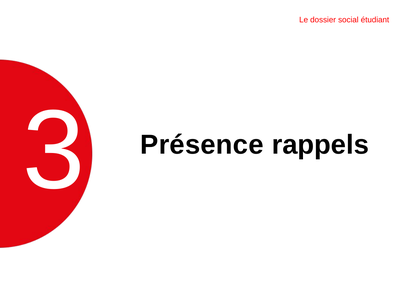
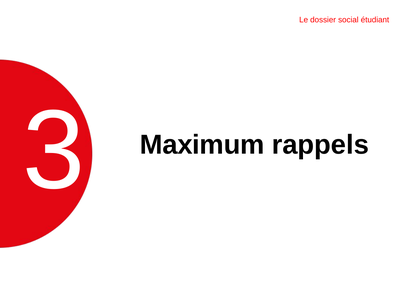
Présence: Présence -> Maximum (202, 145)
